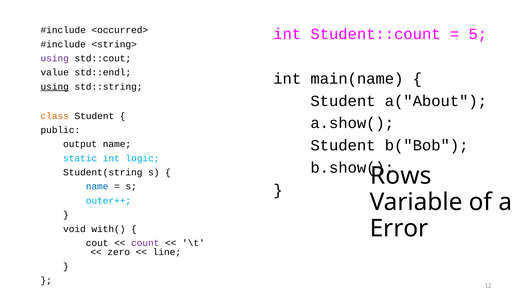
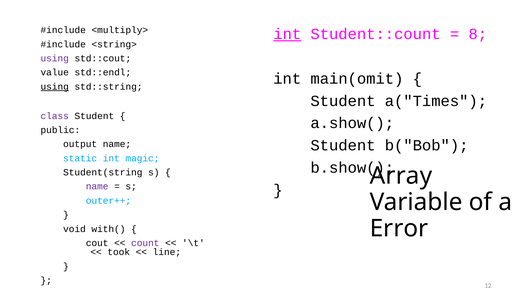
<occurred>: <occurred> -> <multiply> (120, 30)
int underline: none -> present (287, 34)
5: 5 -> 8 (478, 34)
main(name: main(name -> main(omit (357, 79)
a("About: a("About -> a("Times (436, 101)
class colour: orange -> purple (55, 116)
logic: logic -> magic (142, 158)
Rows: Rows -> Array (401, 176)
name colour: blue -> purple (97, 187)
zero: zero -> took (119, 252)
